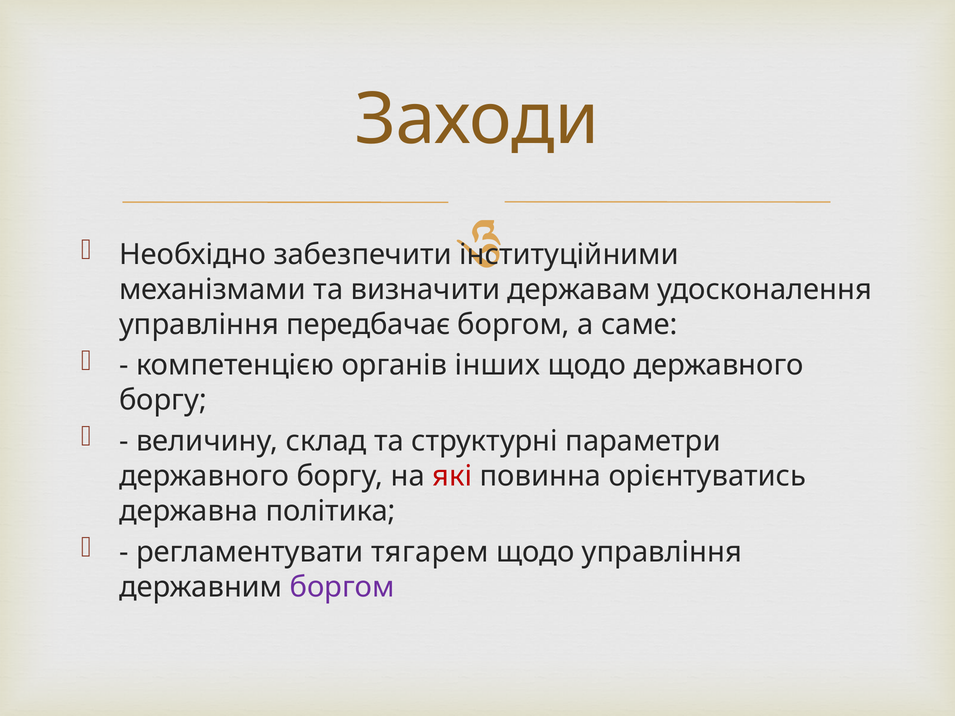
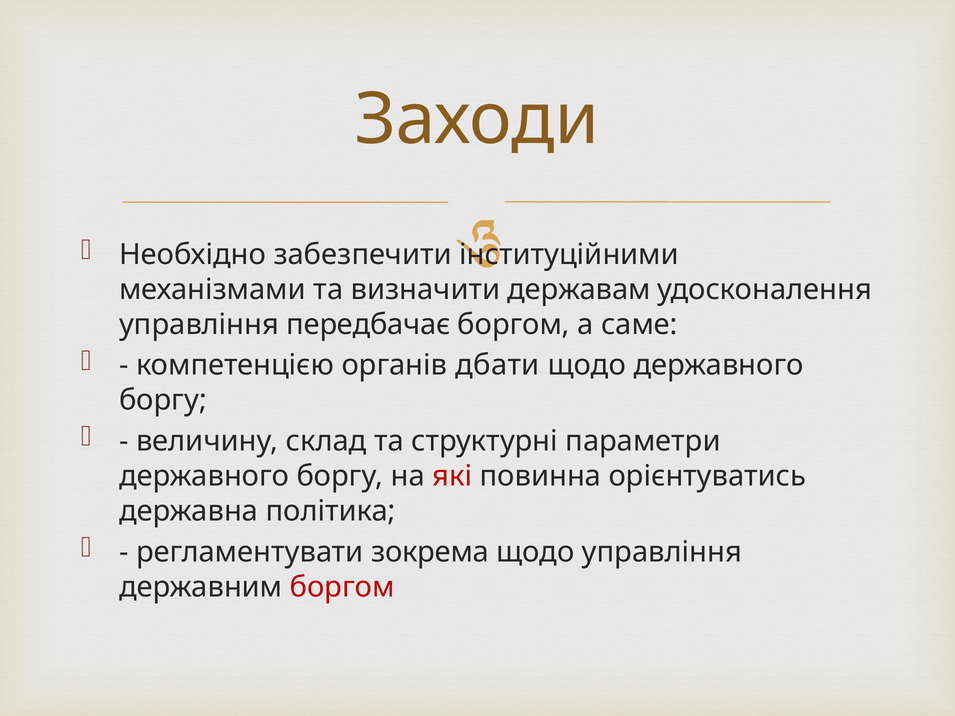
інших: інших -> дбати (498, 365)
тягарем: тягарем -> зокрема (430, 552)
боргом colour: purple -> red (342, 587)
